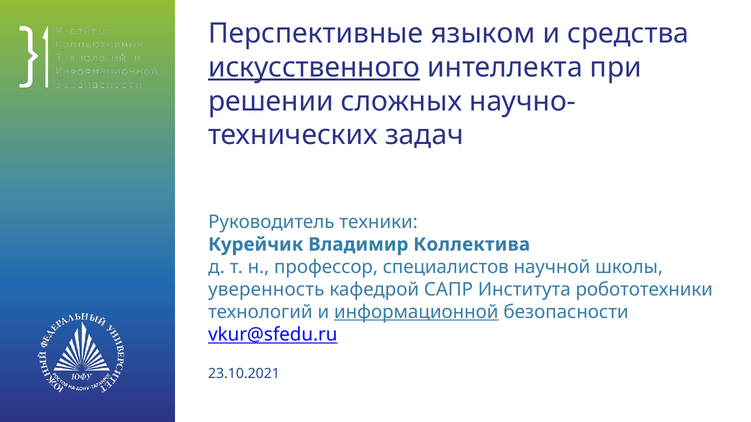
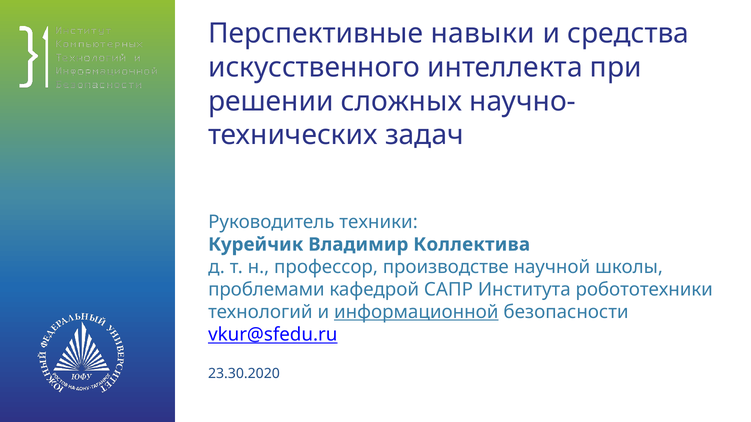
языком: языком -> навыки (483, 34)
искусственного underline: present -> none (314, 68)
специалистов: специалистов -> производстве (446, 267)
уверенность: уверенность -> проблемами (266, 290)
23.10.2021: 23.10.2021 -> 23.30.2020 (244, 374)
